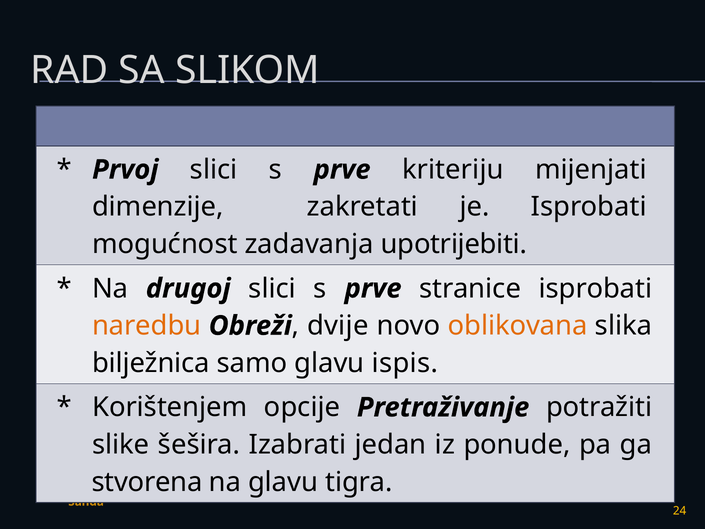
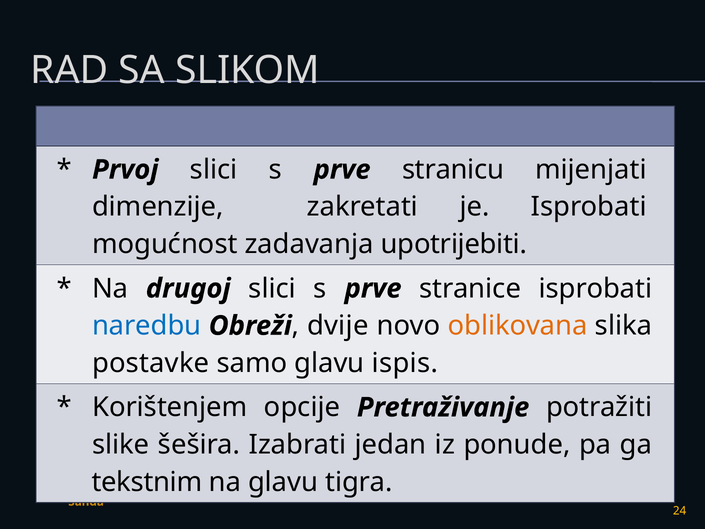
kriteriju: kriteriju -> stranicu (453, 170)
naredbu colour: orange -> blue (147, 326)
bilježnica: bilježnica -> postavke (151, 363)
stvorena: stvorena -> tekstnim (147, 482)
